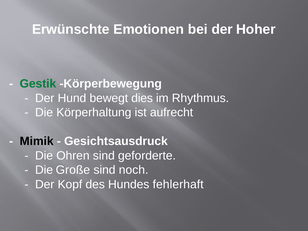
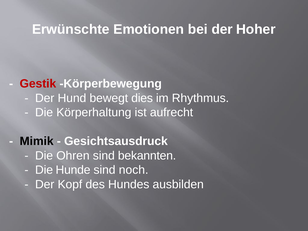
Gestik colour: green -> red (38, 84)
geforderte: geforderte -> bekannten (147, 156)
Große: Große -> Hunde (73, 170)
fehlerhaft: fehlerhaft -> ausbilden (178, 184)
